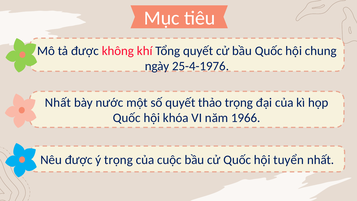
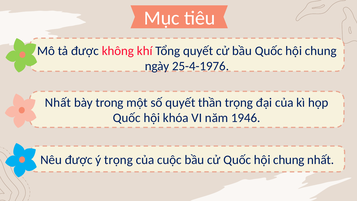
nước: nước -> trong (110, 102)
thảo: thảo -> thần (210, 102)
1966: 1966 -> 1946 (246, 118)
cử Quốc hội tuyển: tuyển -> chung (289, 160)
